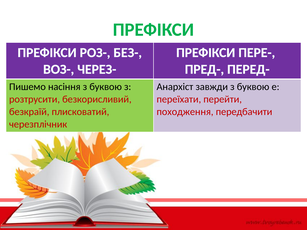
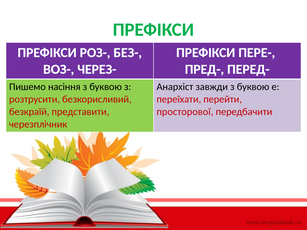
плисковатий: плисковатий -> представити (80, 112)
походження: походження -> просторової (185, 112)
